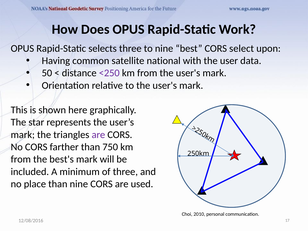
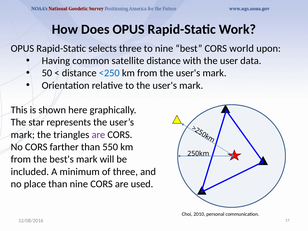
select: select -> world (242, 48)
satellite national: national -> distance (164, 61)
<250 colour: purple -> blue (109, 73)
750: 750 -> 550 (110, 147)
